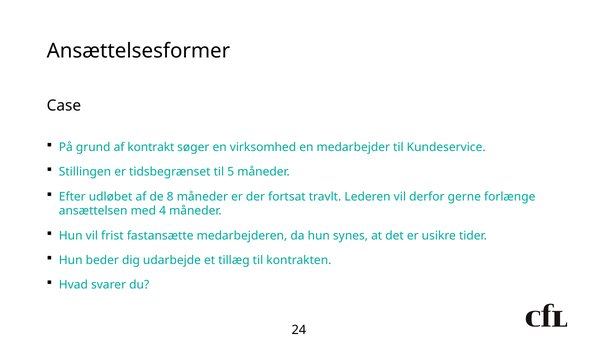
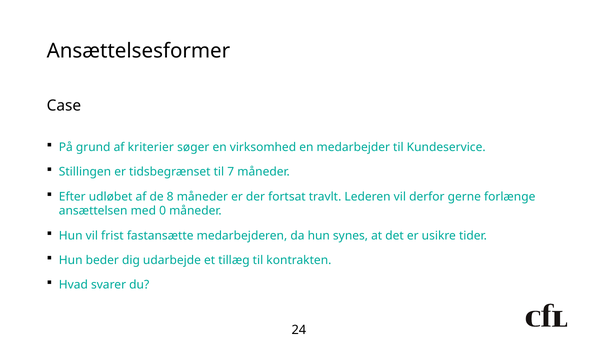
kontrakt: kontrakt -> kriterier (151, 148)
5: 5 -> 7 (231, 172)
4: 4 -> 0 (163, 211)
